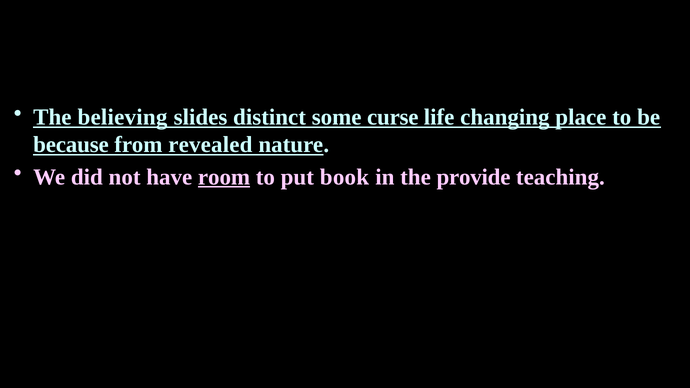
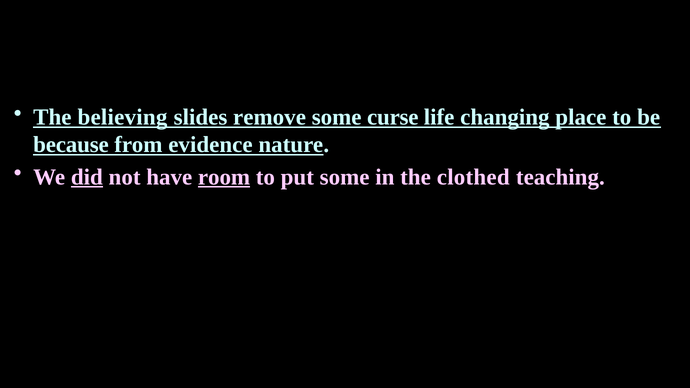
distinct: distinct -> remove (270, 117)
revealed: revealed -> evidence (210, 145)
did underline: none -> present (87, 177)
put book: book -> some (345, 177)
provide: provide -> clothed (473, 177)
